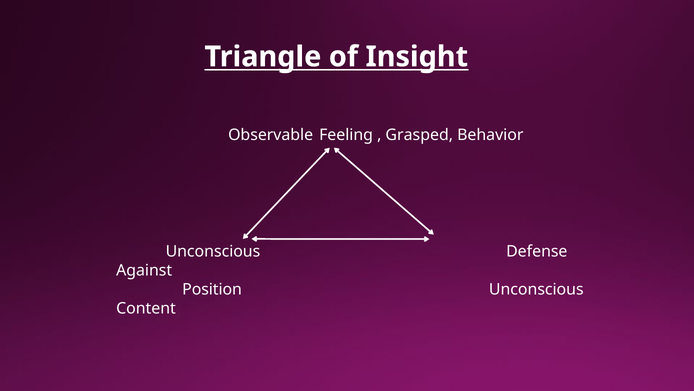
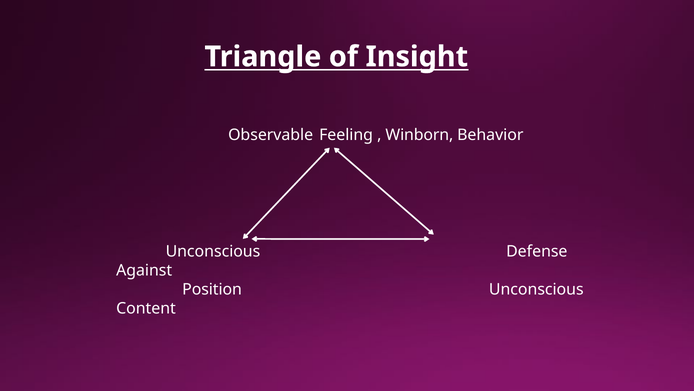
Grasped: Grasped -> Winborn (419, 135)
